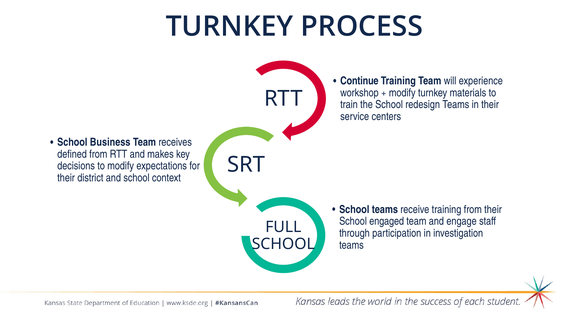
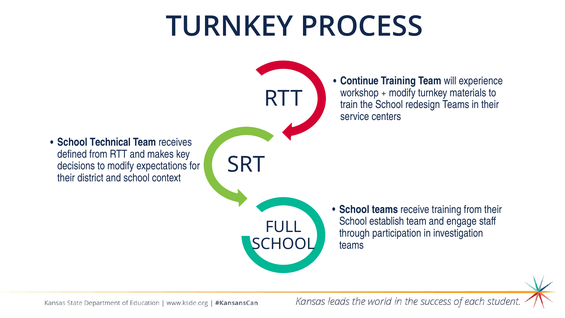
Business: Business -> Technical (110, 142)
engaged: engaged -> establish (387, 221)
